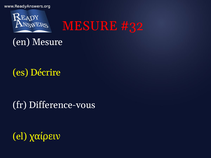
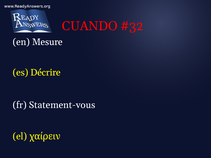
MESURE: MESURE -> CUANDO (90, 26)
Difference-vous: Difference-vous -> Statement-vous (62, 105)
